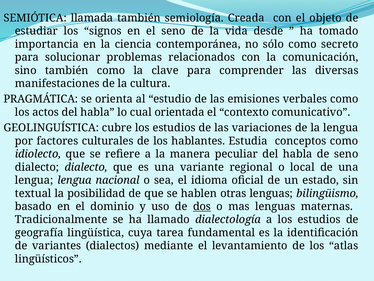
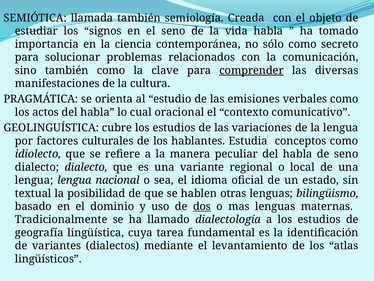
vida desde: desde -> habla (268, 31)
comprender underline: none -> present (252, 70)
orientada: orientada -> oracional (179, 112)
